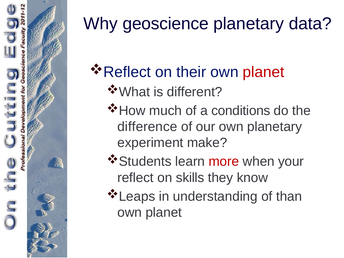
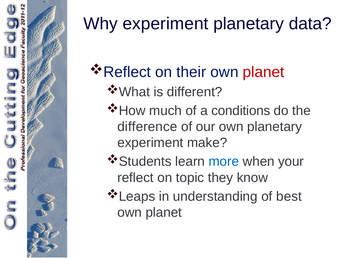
Why geoscience: geoscience -> experiment (165, 24)
more colour: red -> blue (224, 162)
skills: skills -> topic (190, 178)
than: than -> best (289, 196)
